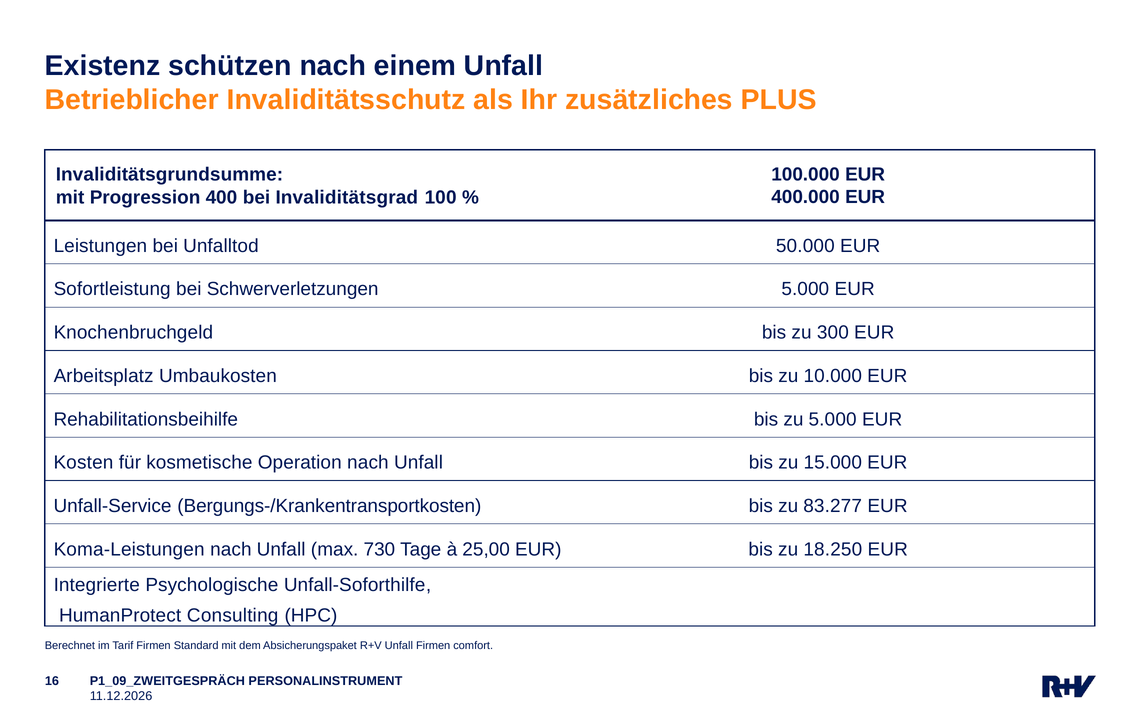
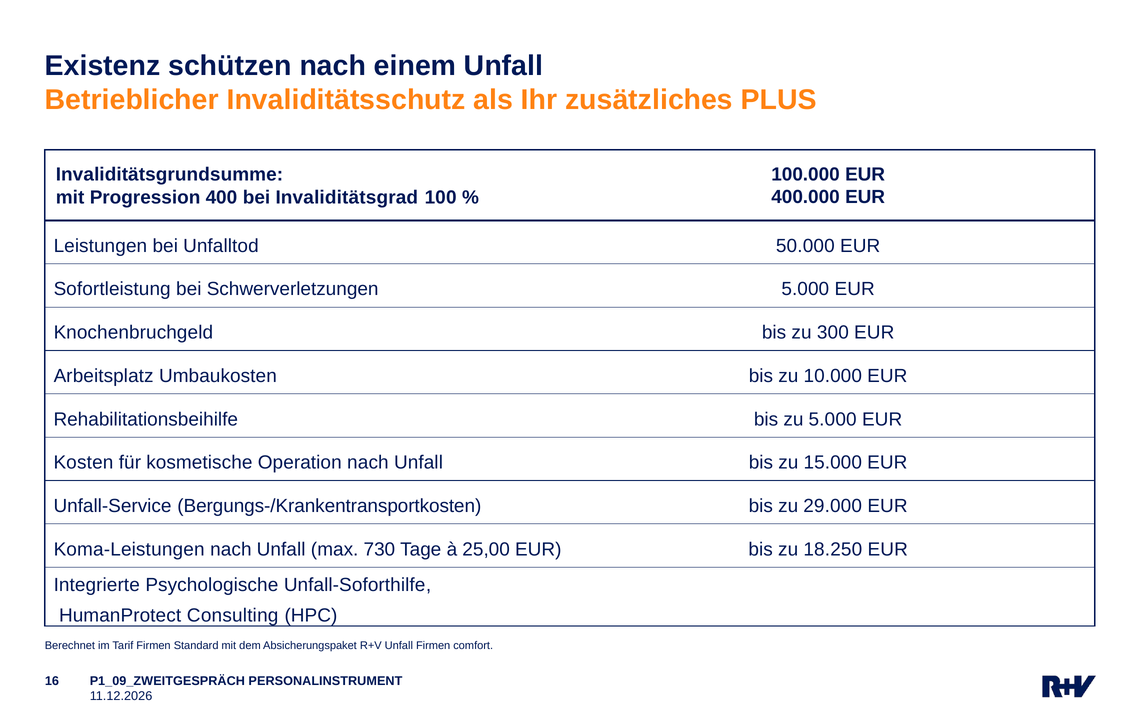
83.277: 83.277 -> 29.000 (833, 505)
